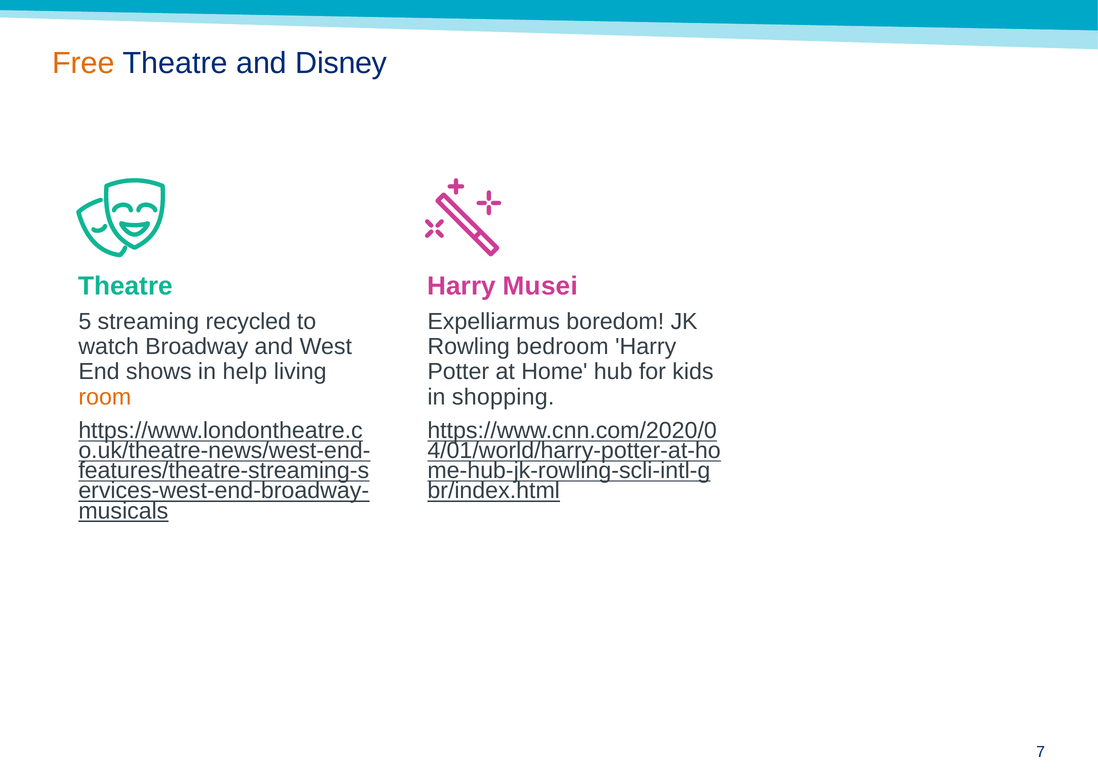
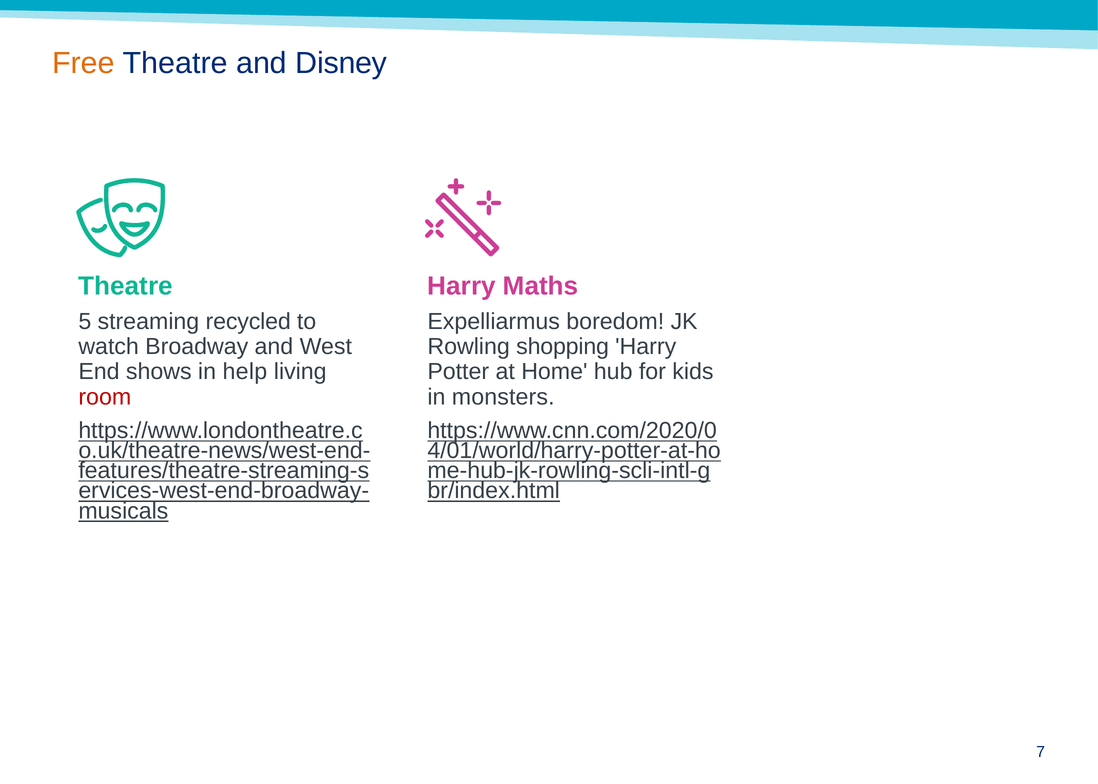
Musei: Musei -> Maths (541, 286)
bedroom: bedroom -> shopping (563, 347)
room colour: orange -> red (105, 397)
shopping: shopping -> monsters (503, 397)
